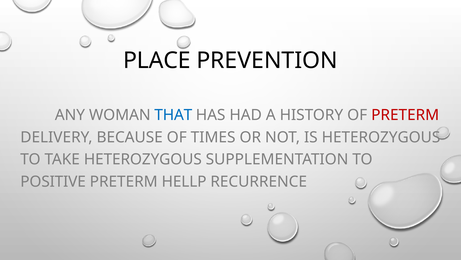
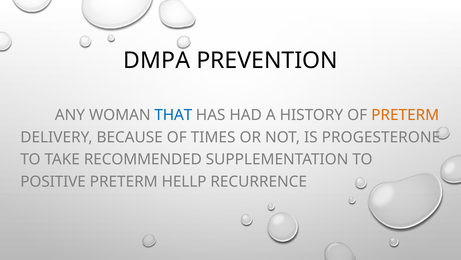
PLACE: PLACE -> DMPA (157, 60)
PRETERM colour: red -> orange (405, 115)
IS HETEROZYGOUS: HETEROZYGOUS -> PROGESTERONE (381, 137)
TAKE HETEROZYGOUS: HETEROZYGOUS -> RECOMMENDED (143, 159)
